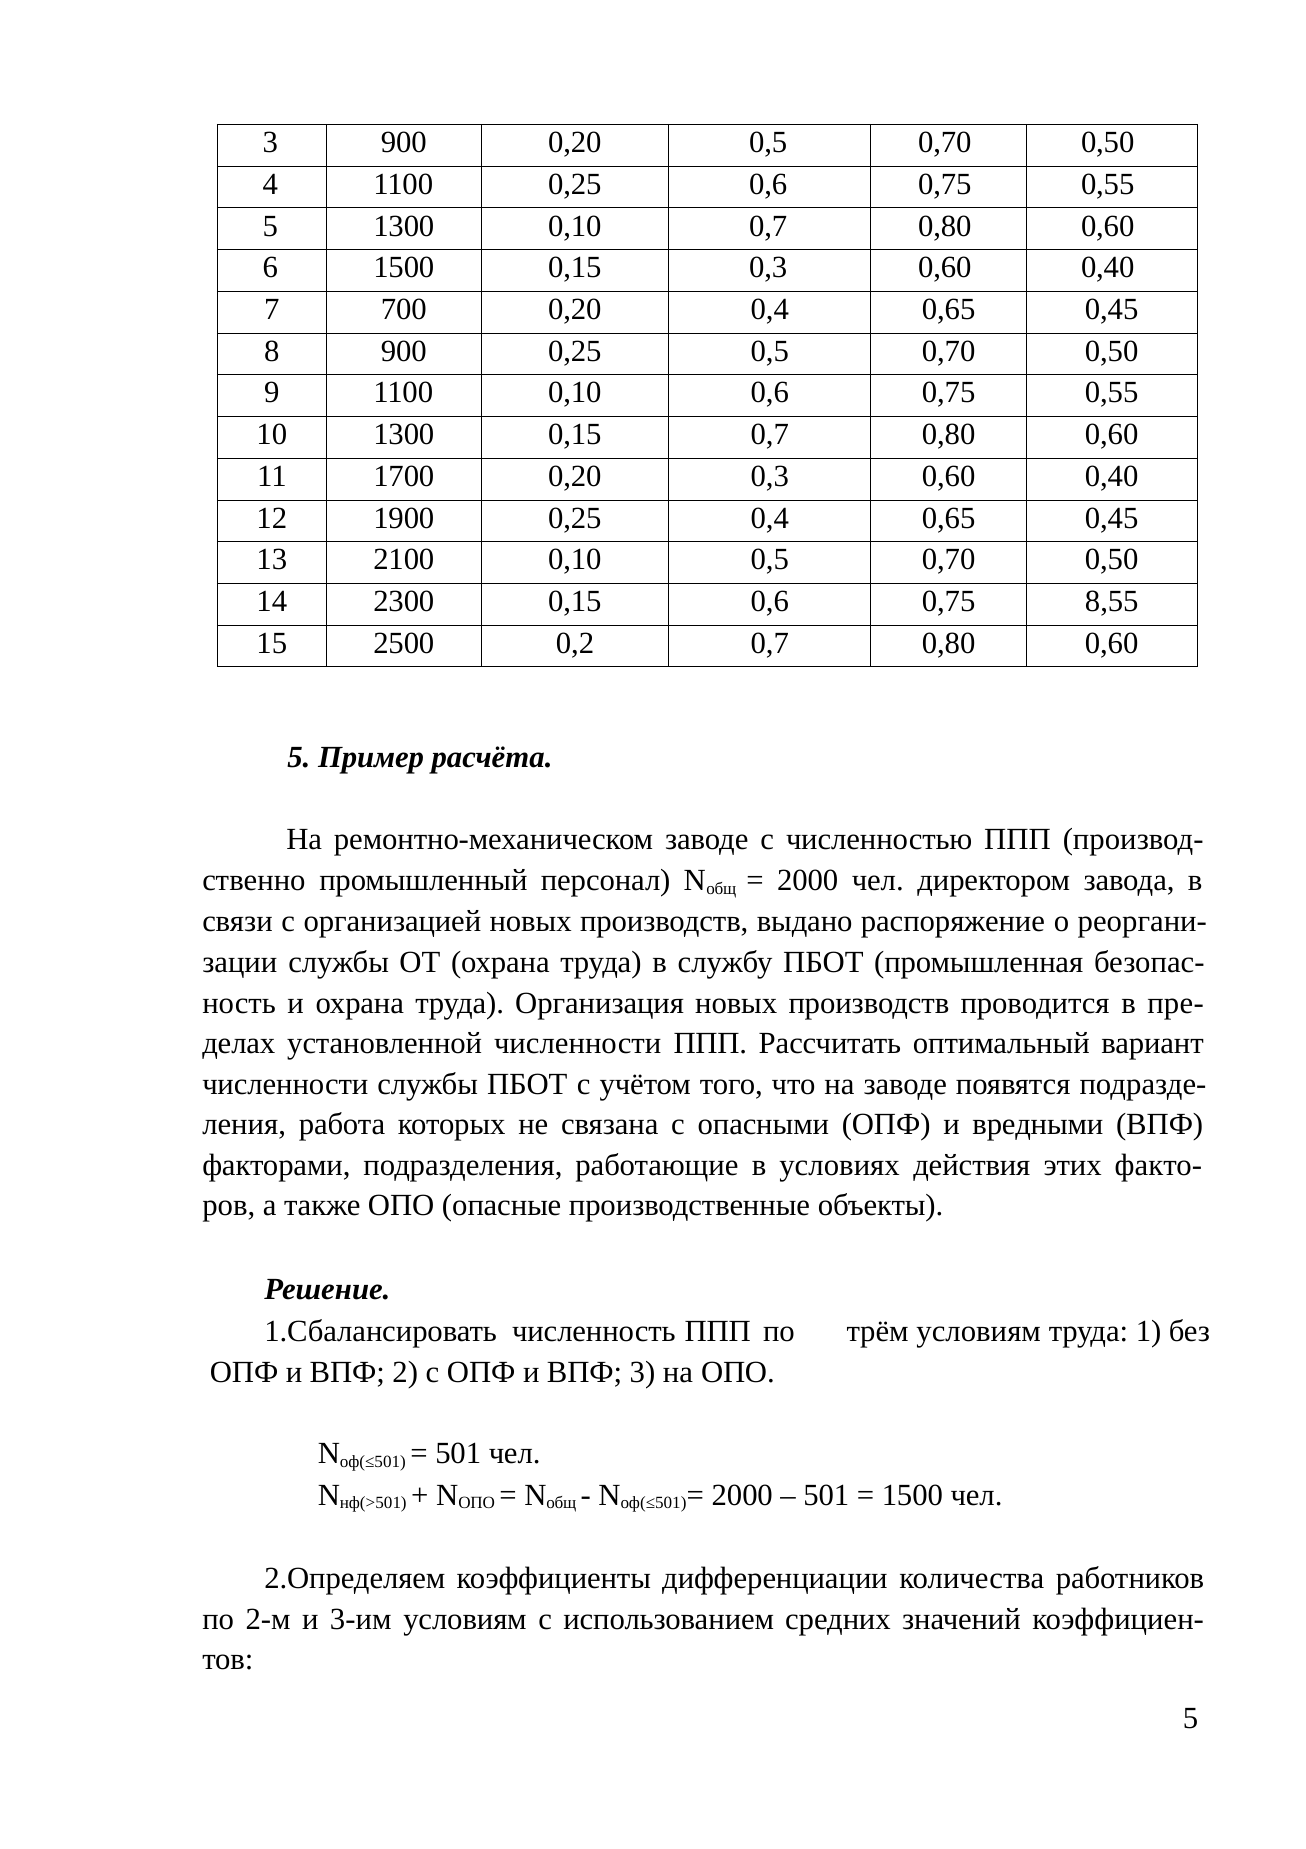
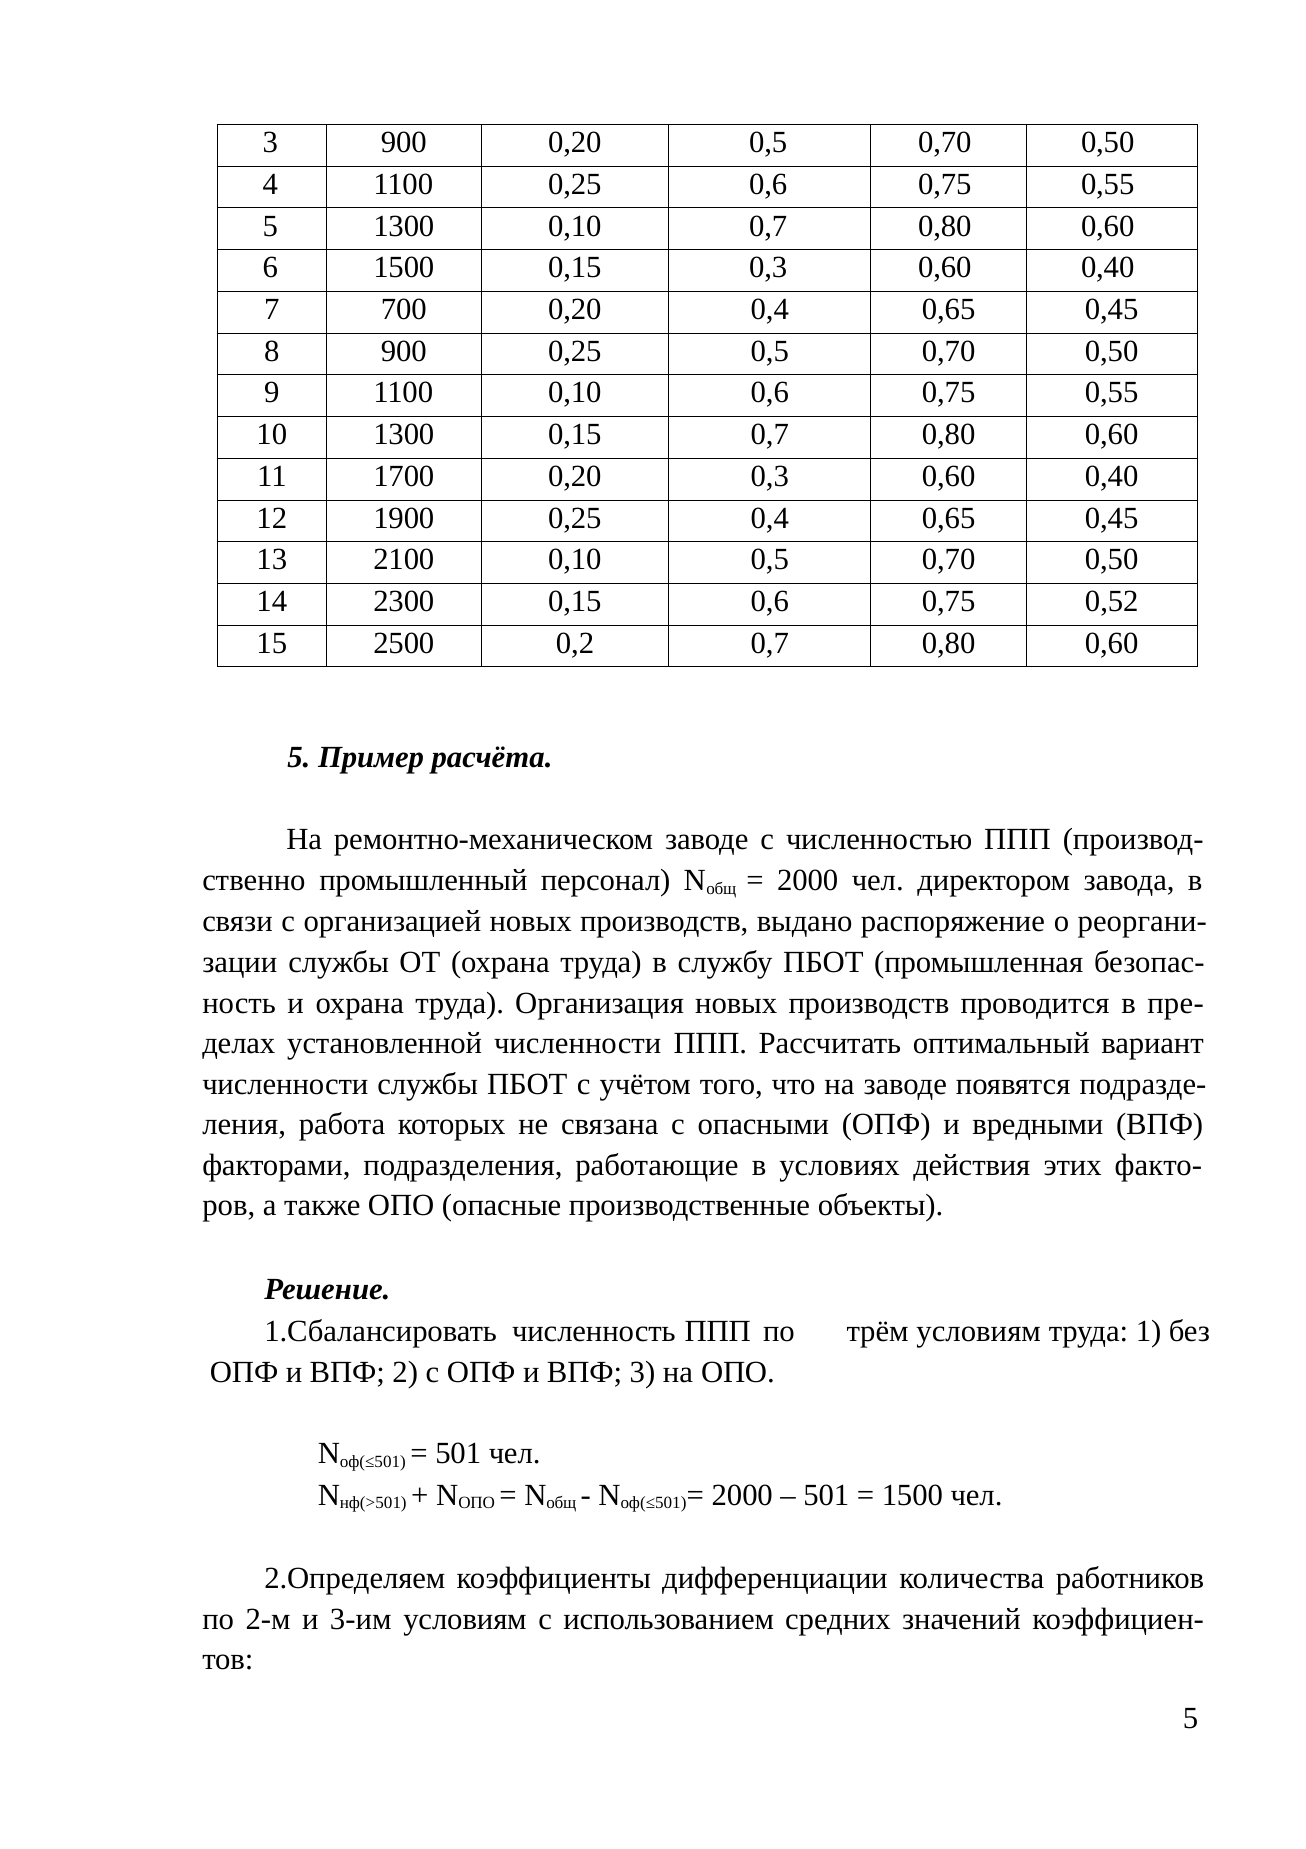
8,55: 8,55 -> 0,52 (1112, 601)
